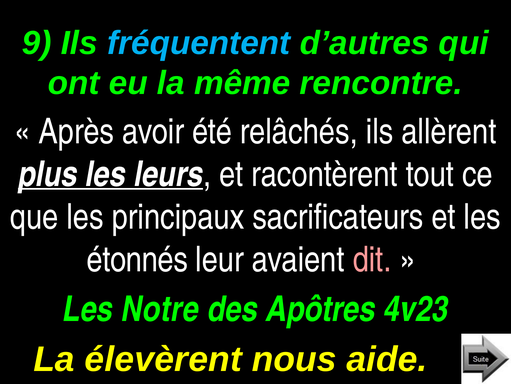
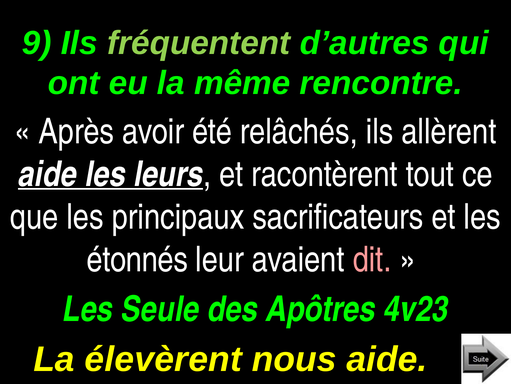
fréquentent colour: light blue -> light green (199, 43)
plus: plus -> aide (47, 174)
Notre: Notre -> Seule (160, 309)
